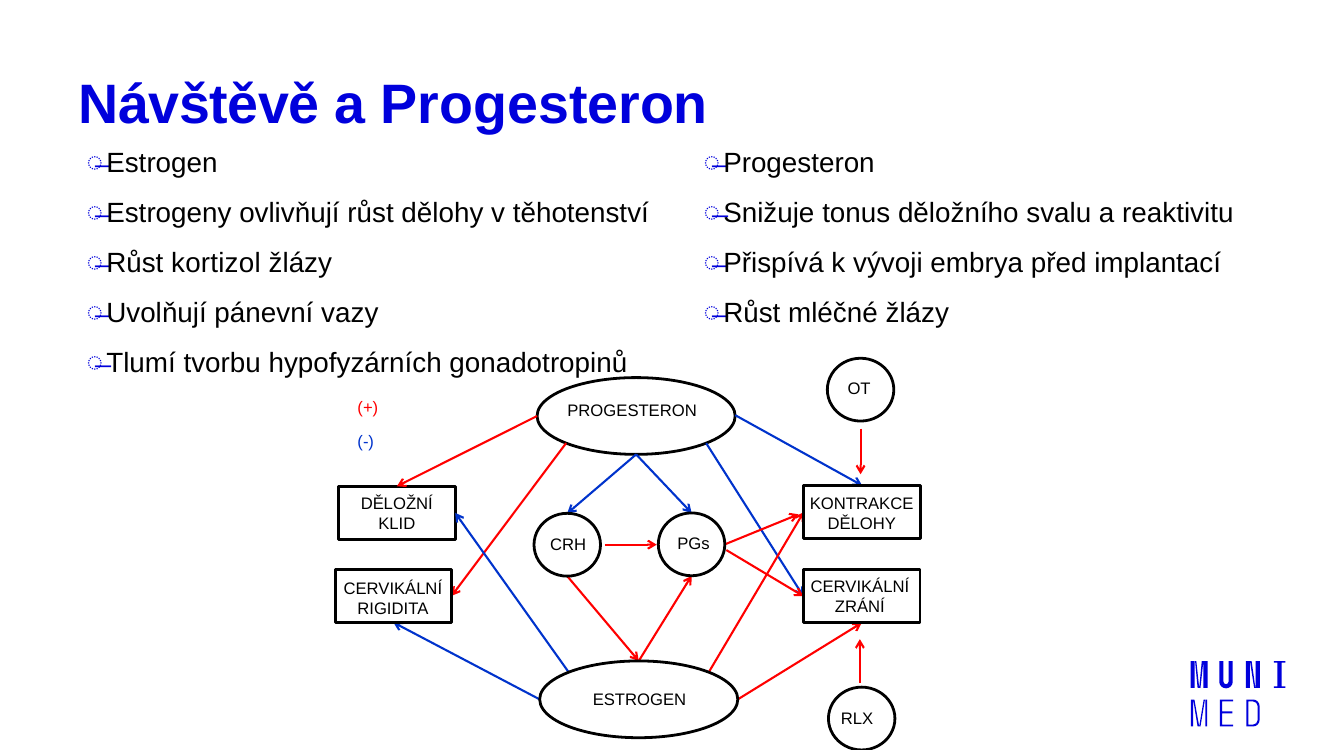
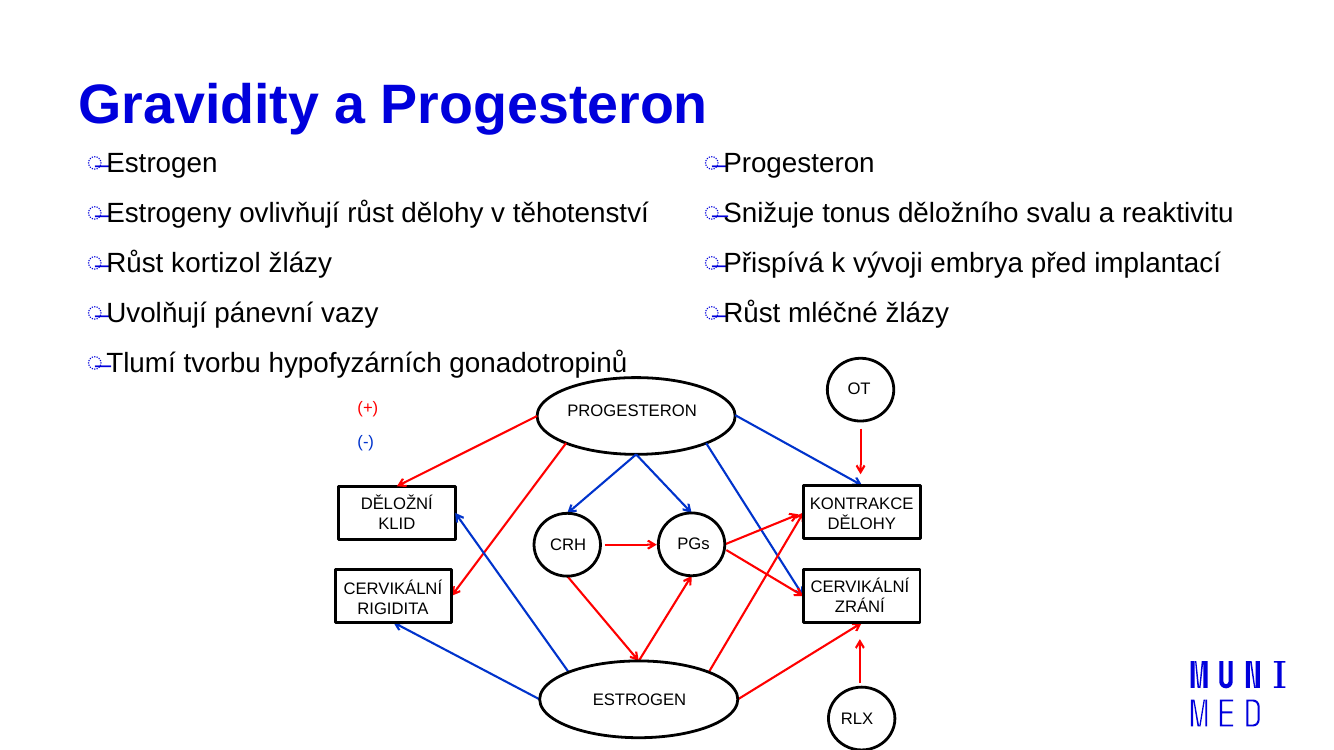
Návštěvě: Návštěvě -> Gravidity (199, 105)
